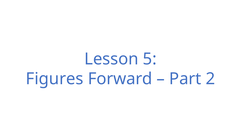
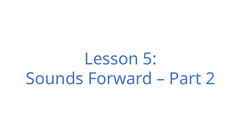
Figures: Figures -> Sounds (55, 79)
